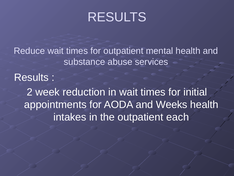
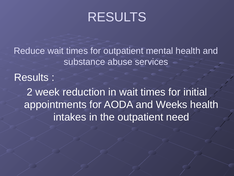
each: each -> need (178, 117)
